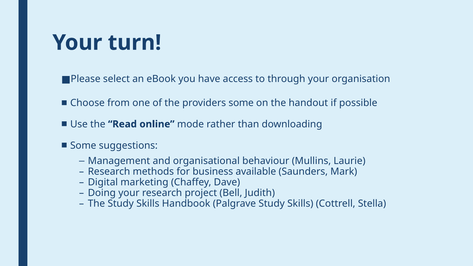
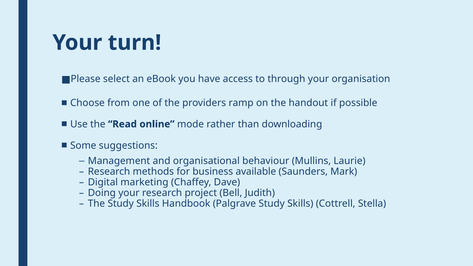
providers some: some -> ramp (241, 103)
